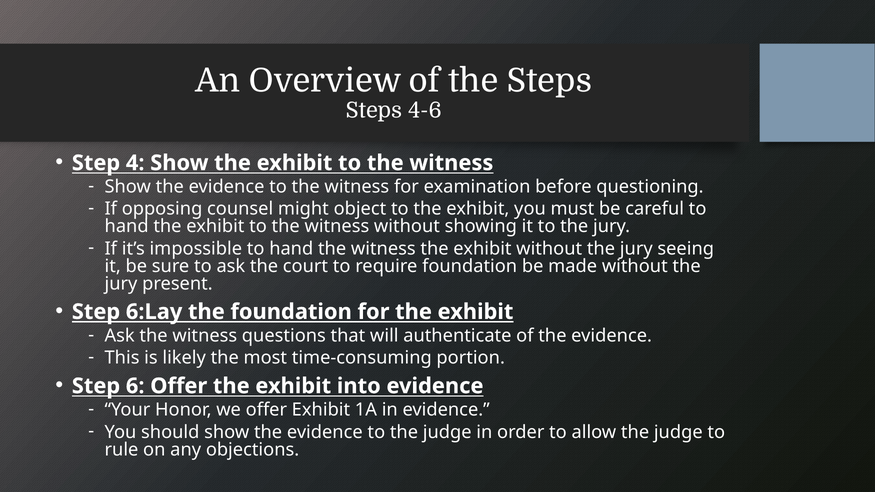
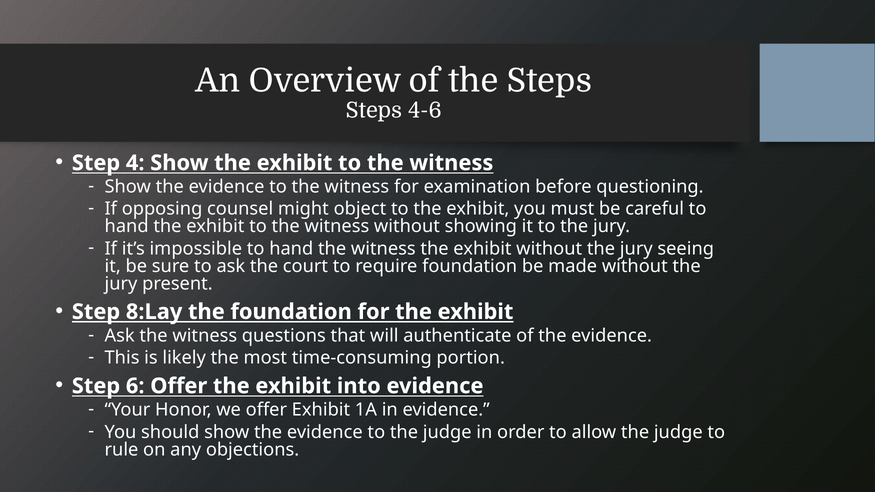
6:Lay: 6:Lay -> 8:Lay (154, 312)
